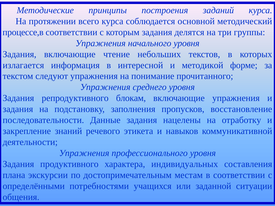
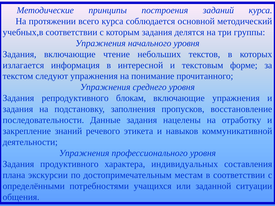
процессе,в: процессе,в -> учебных,в (23, 32)
методикой: методикой -> текстовым (203, 65)
